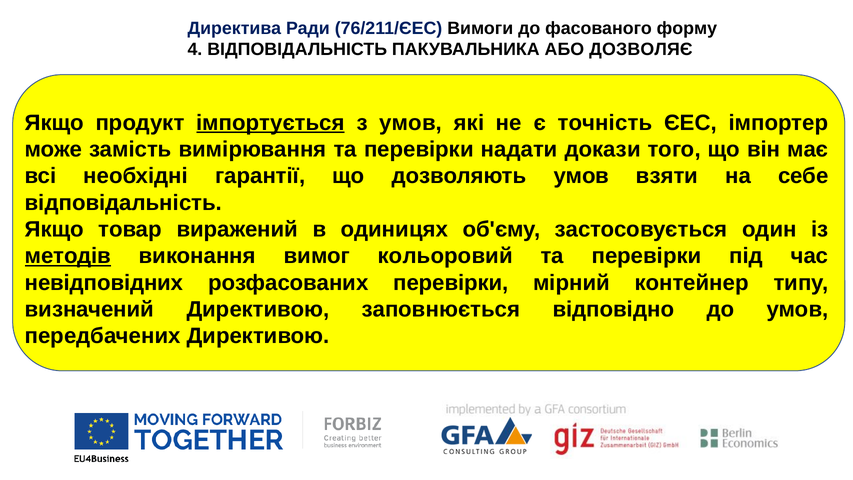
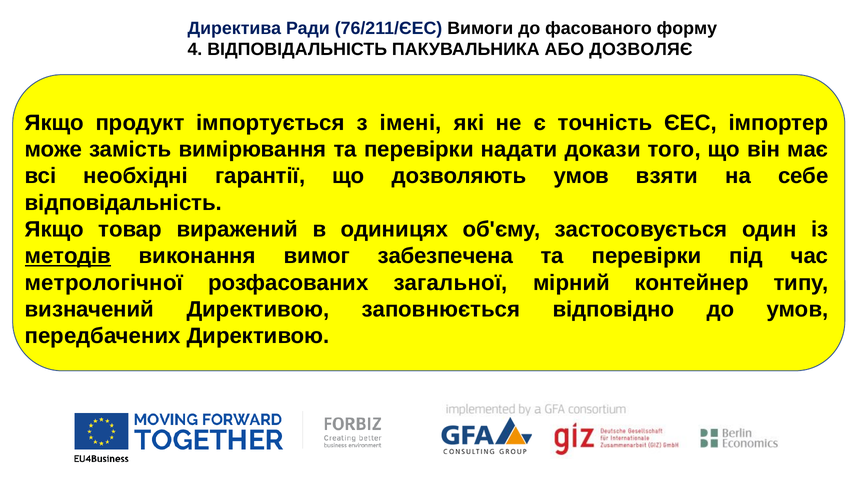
імпортується underline: present -> none (270, 123)
з умов: умов -> імені (411, 123)
кольоровий: кольоровий -> забезпечена (445, 256)
невідповідних: невідповідних -> метрологічної (104, 283)
розфасованих перевірки: перевірки -> загальної (451, 283)
